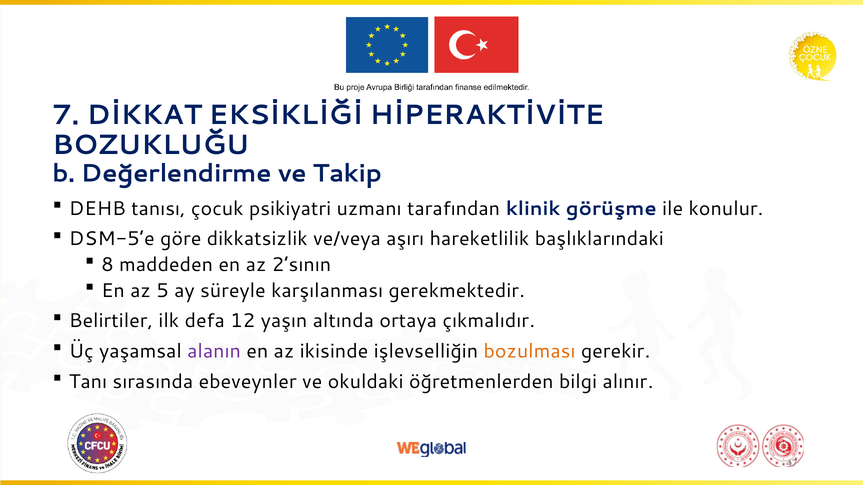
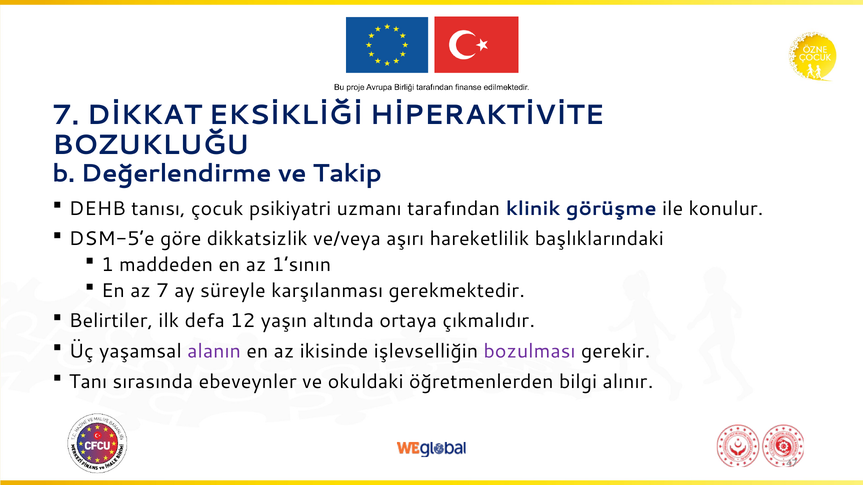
8: 8 -> 1 (107, 265)
2’sının: 2’sının -> 1’sının (301, 265)
az 5: 5 -> 7 (163, 291)
bozulması colour: orange -> purple (529, 351)
